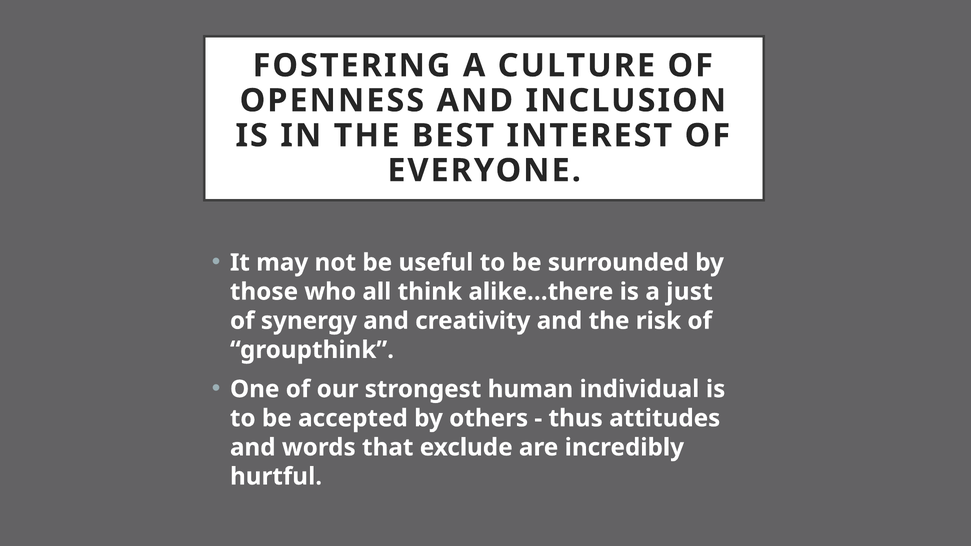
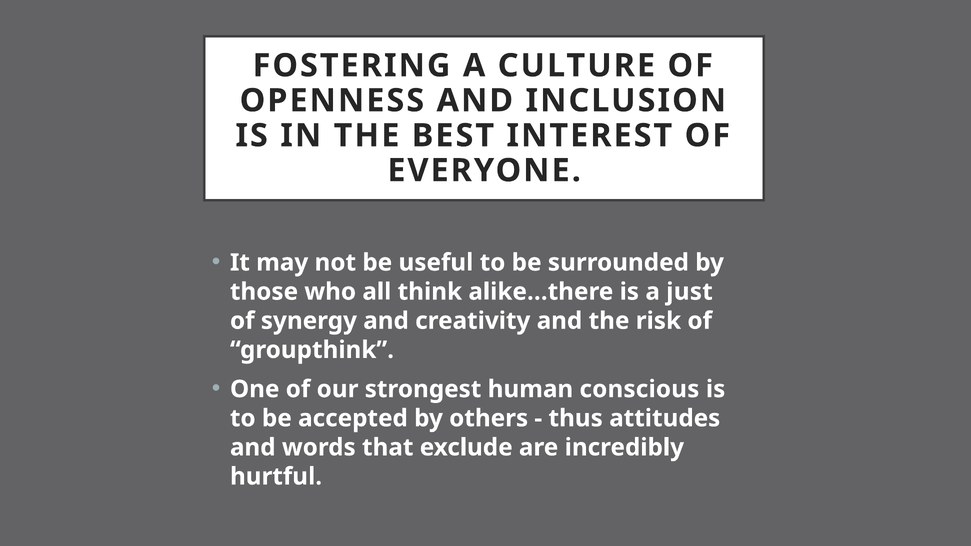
individual: individual -> conscious (639, 389)
